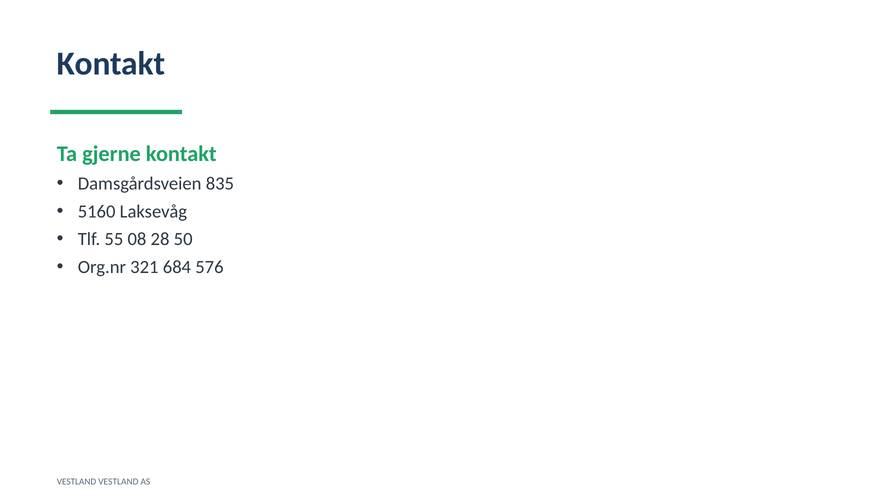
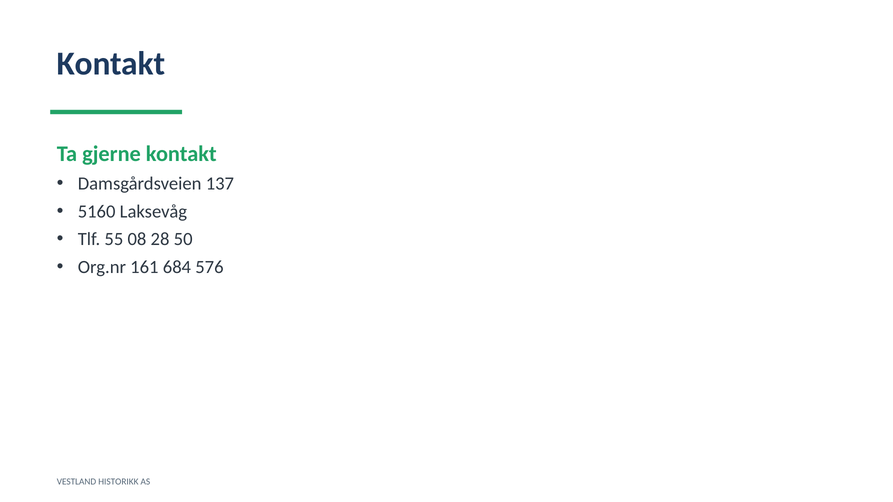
835: 835 -> 137 (220, 184)
321: 321 -> 161 (144, 267)
VESTLAND VESTLAND: VESTLAND -> HISTORIKK (118, 482)
